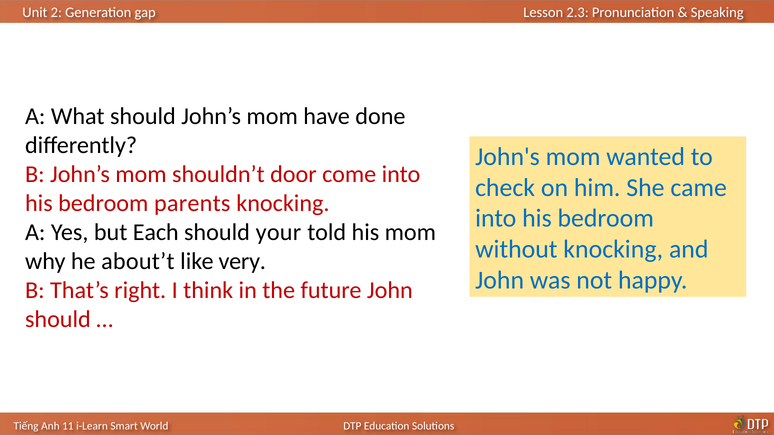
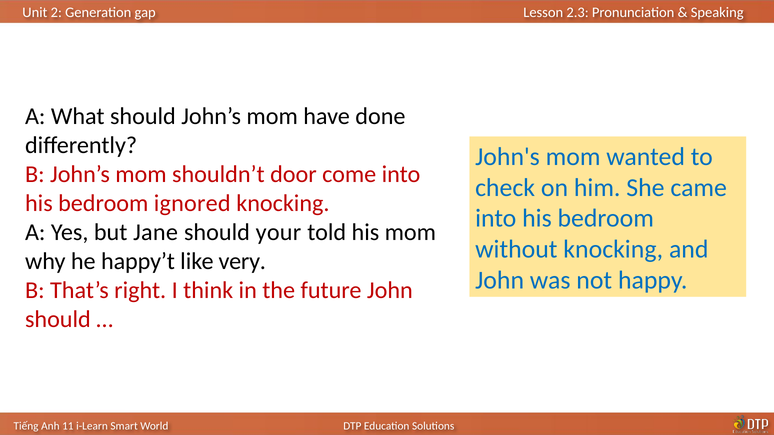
parents: parents -> ignored (192, 204)
Each: Each -> Jane (156, 233)
about’t: about’t -> happy’t (138, 262)
